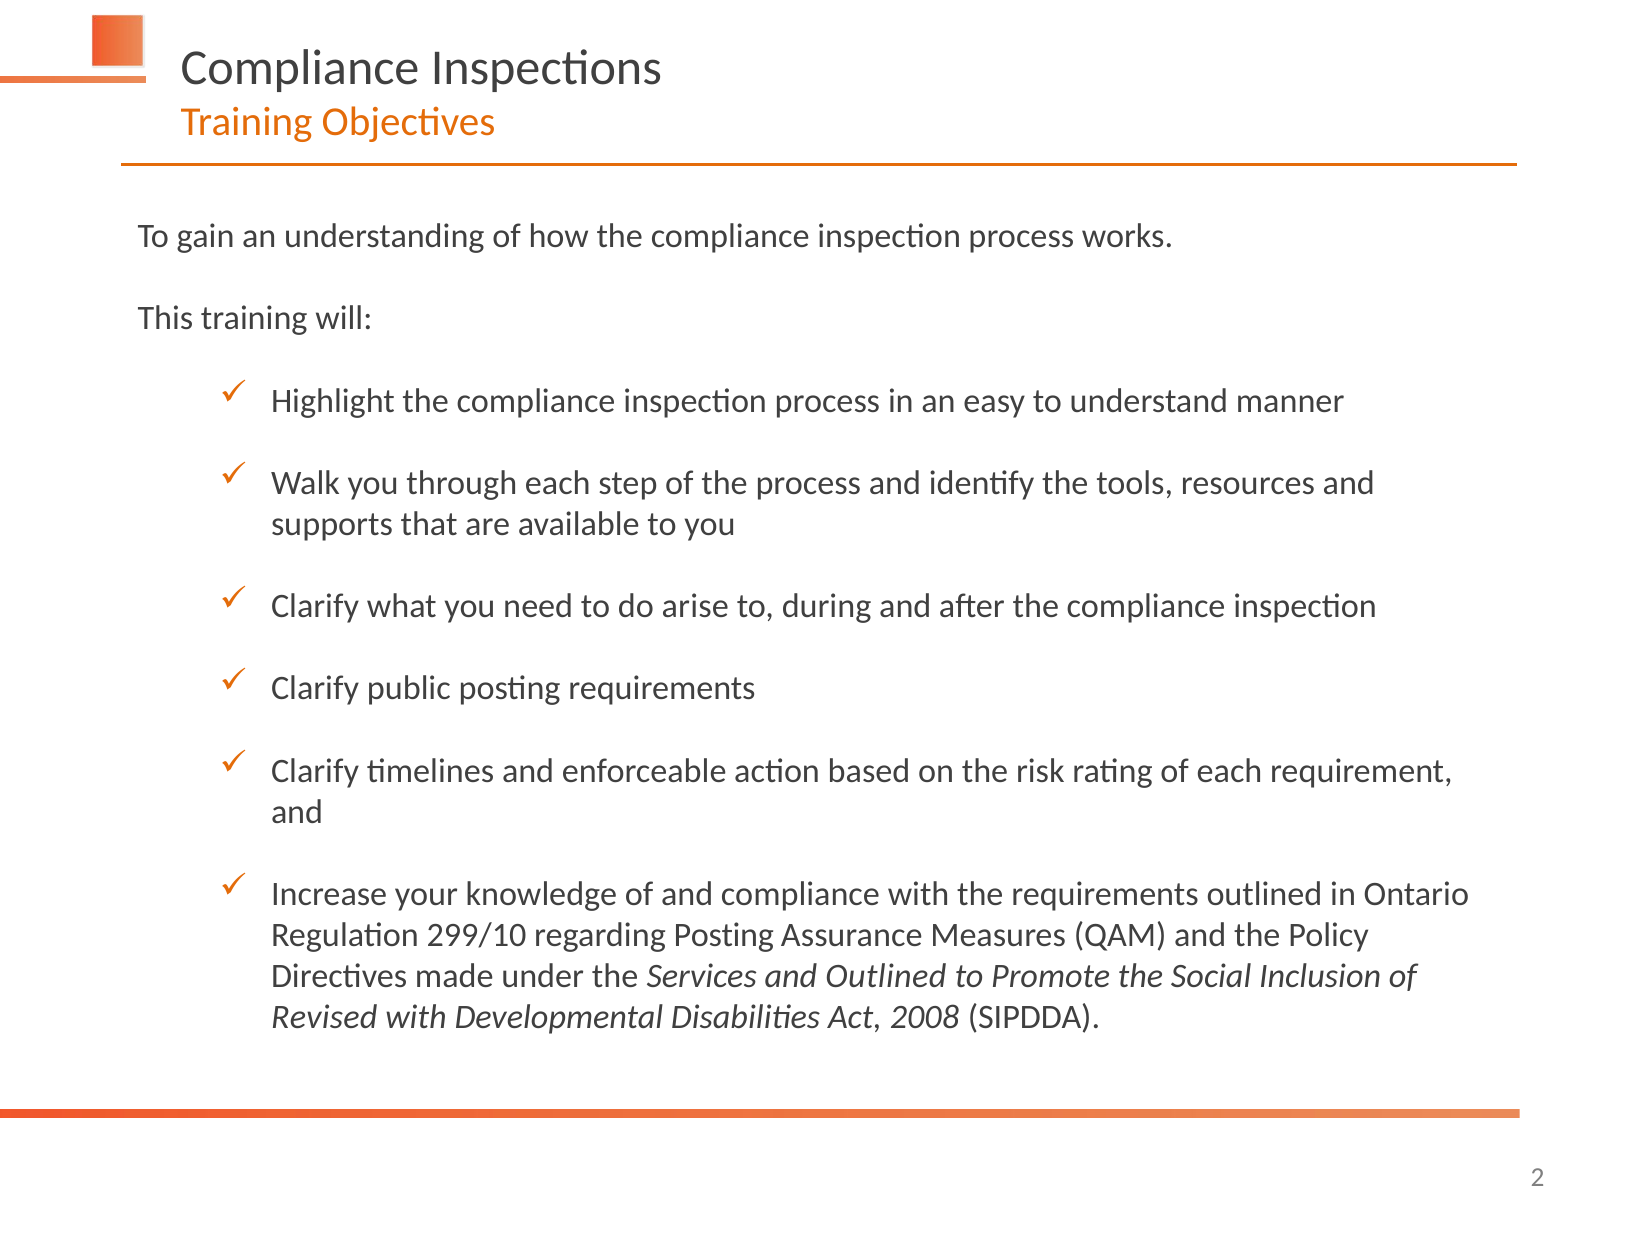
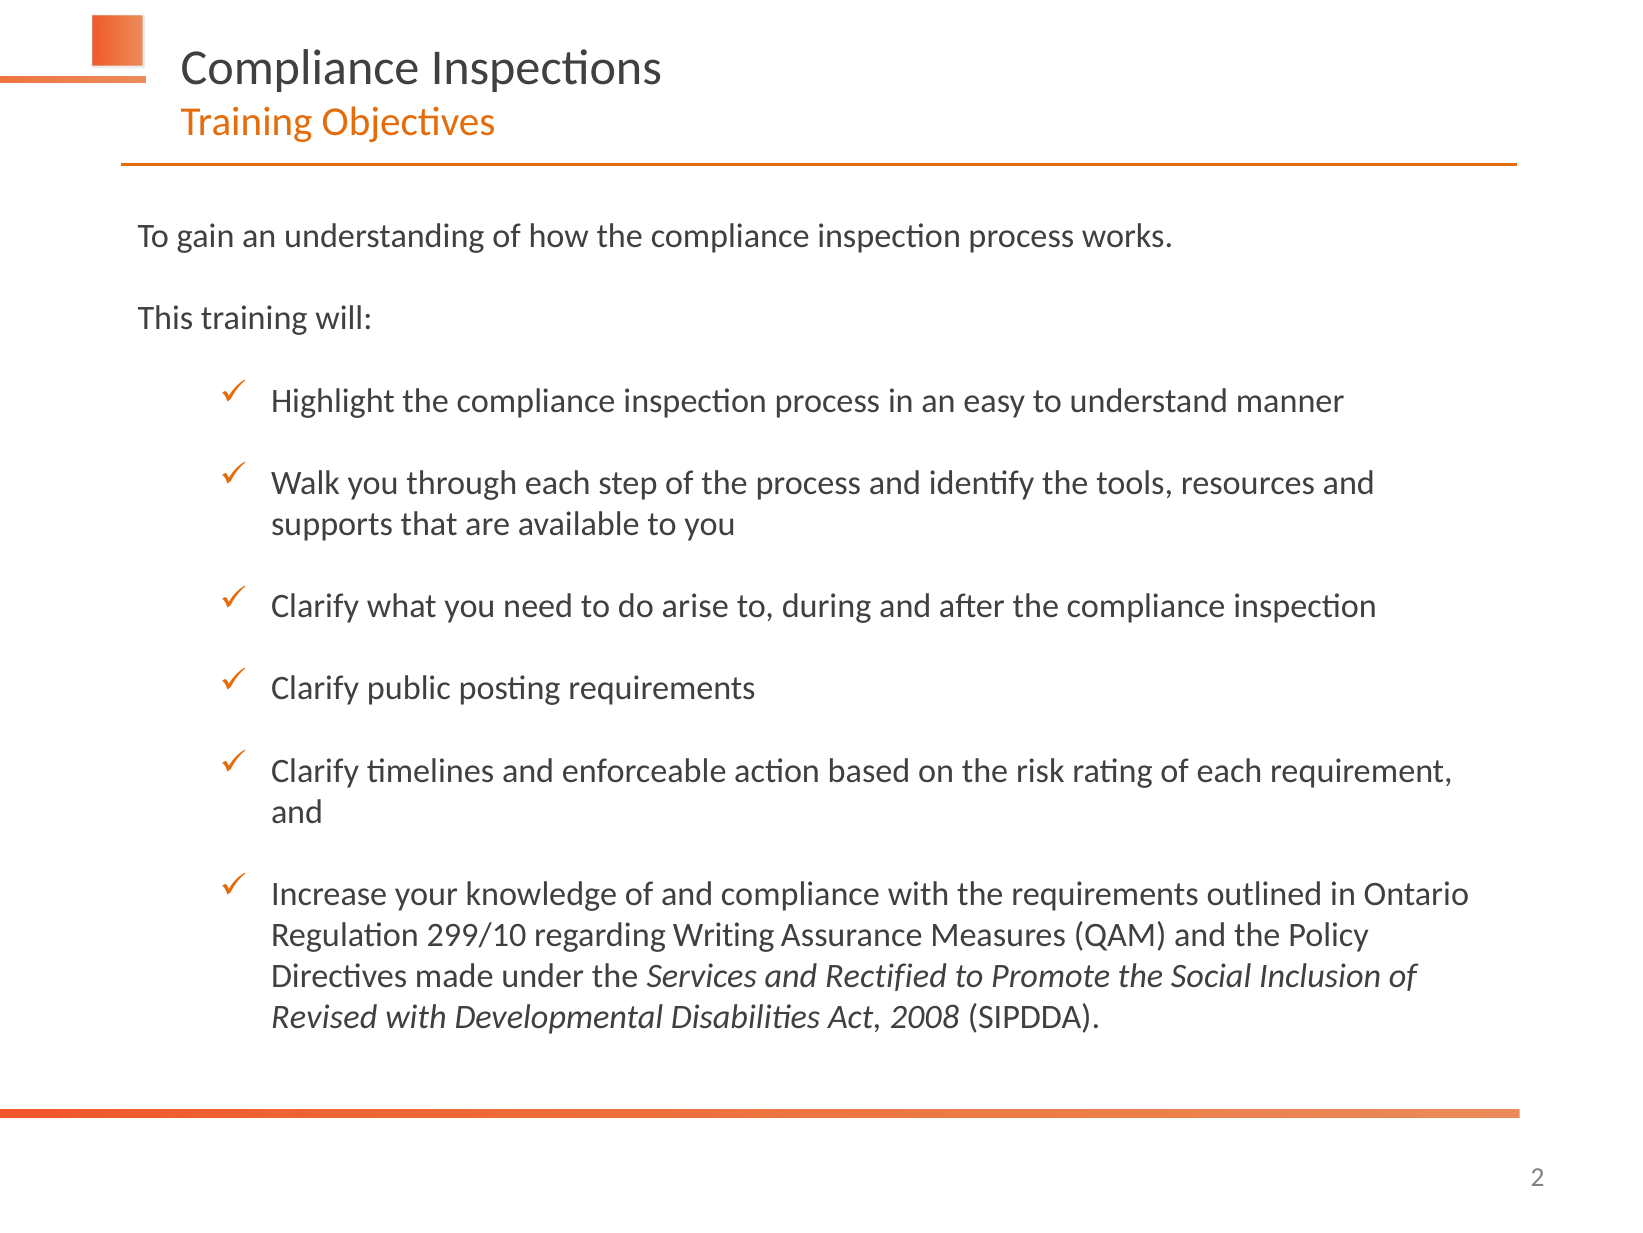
regarding Posting: Posting -> Writing (724, 935)
and Outlined: Outlined -> Rectified (886, 976)
